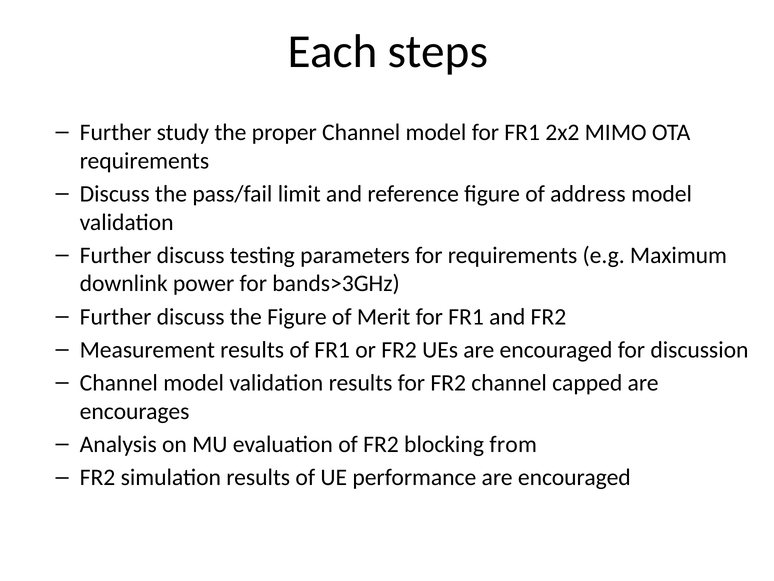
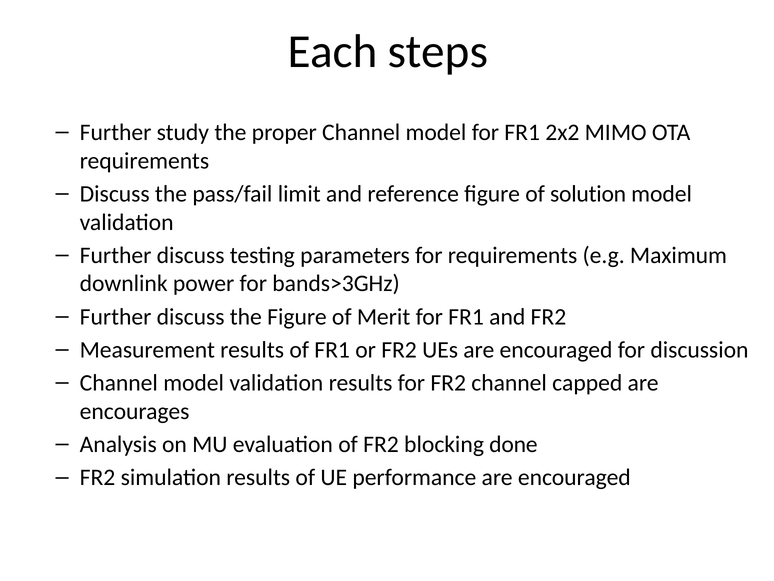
address: address -> solution (588, 194)
from: from -> done (513, 444)
